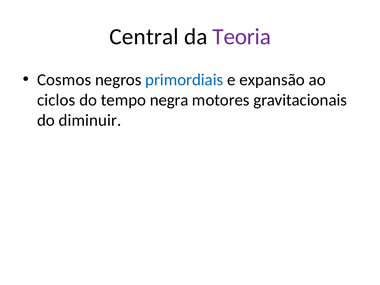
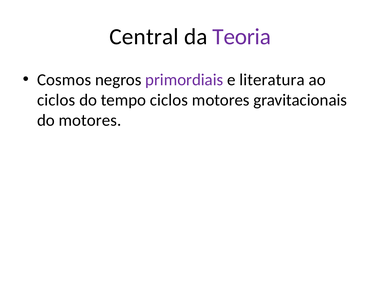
primordiais colour: blue -> purple (184, 80)
expansão: expansão -> literatura (272, 80)
tempo negra: negra -> ciclos (169, 100)
do diminuir: diminuir -> motores (90, 120)
